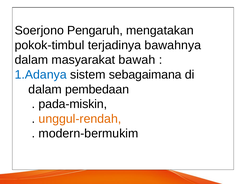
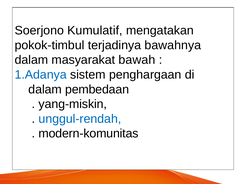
Pengaruh: Pengaruh -> Kumulatif (95, 31)
sebagaimana: sebagaimana -> penghargaan (145, 75)
pada-miskin: pada-miskin -> yang-miskin (73, 104)
unggul-rendah colour: orange -> blue (80, 119)
modern-bermukim: modern-bermukim -> modern-komunitas (89, 134)
